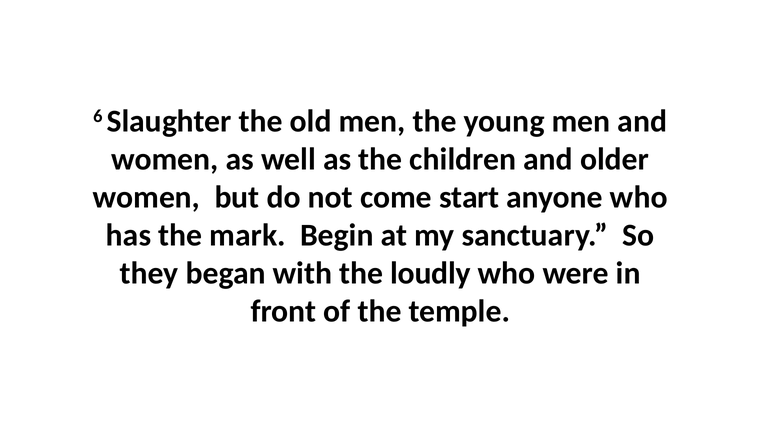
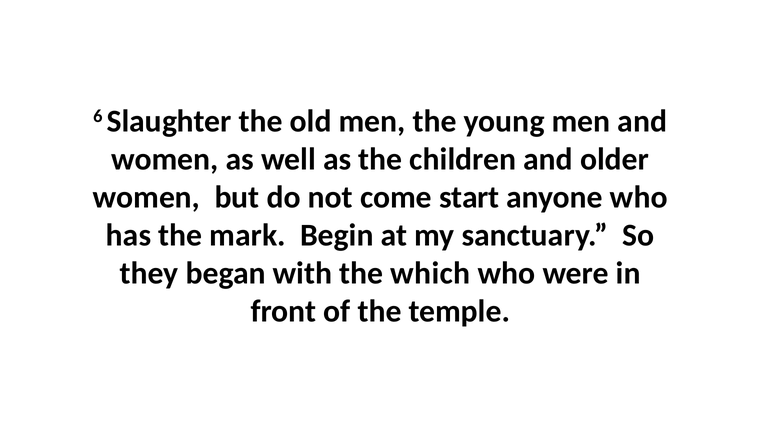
loudly: loudly -> which (430, 273)
